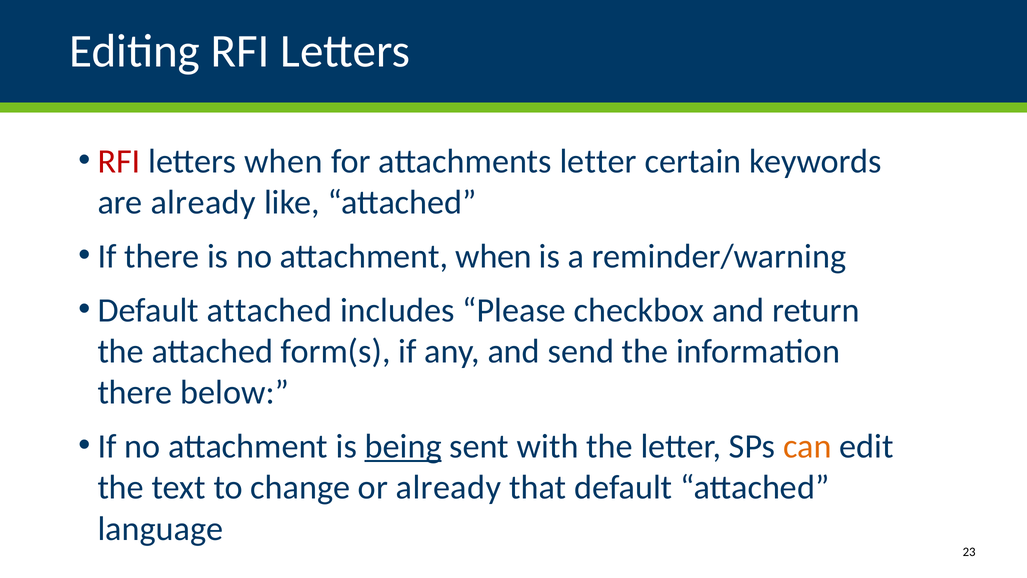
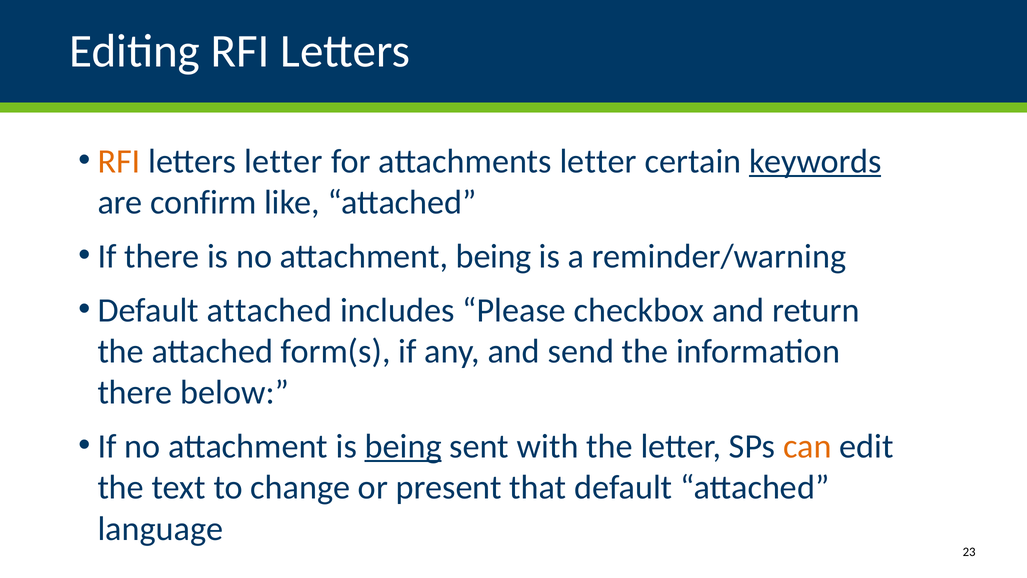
RFI colour: red -> orange (119, 161)
letters when: when -> letter (283, 161)
keywords underline: none -> present (815, 161)
are already: already -> confirm (203, 202)
attachment when: when -> being (494, 256)
or already: already -> present (449, 487)
